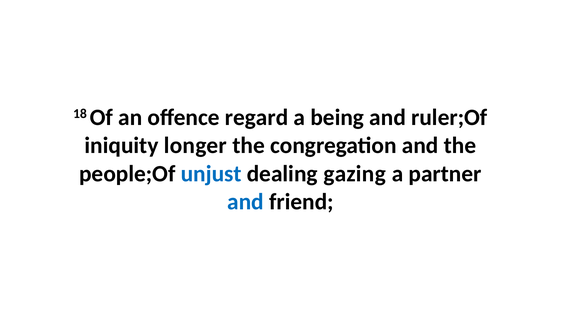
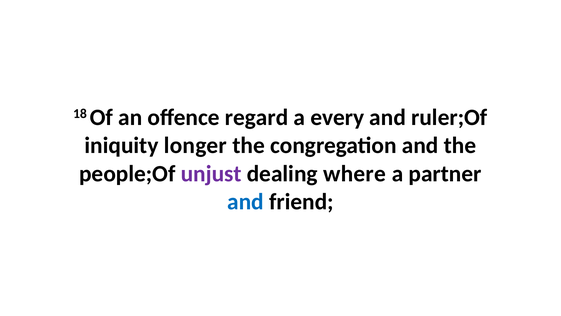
being: being -> every (337, 117)
unjust colour: blue -> purple (211, 173)
gazing: gazing -> where (355, 173)
